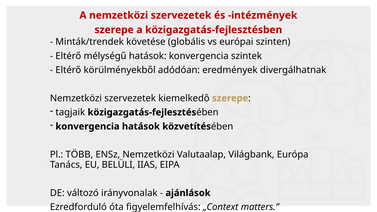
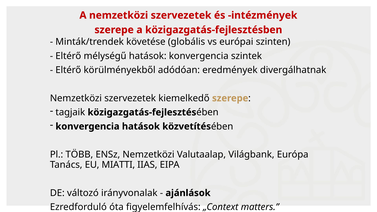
BELÜLI: BELÜLI -> MIATTI (118, 165)
